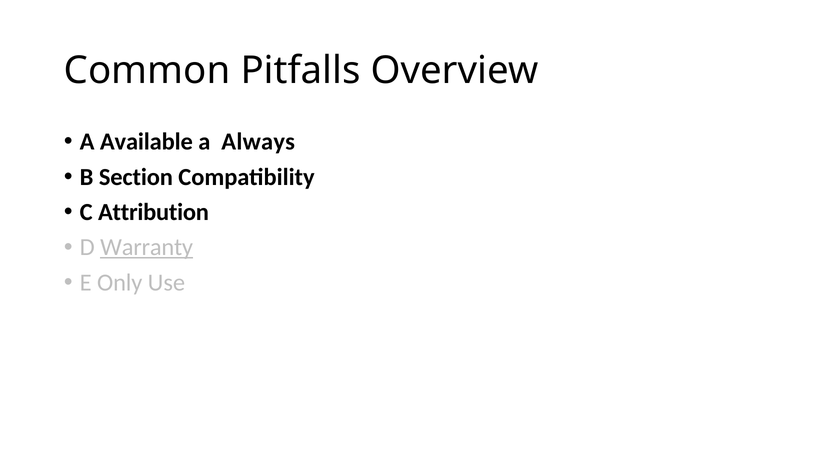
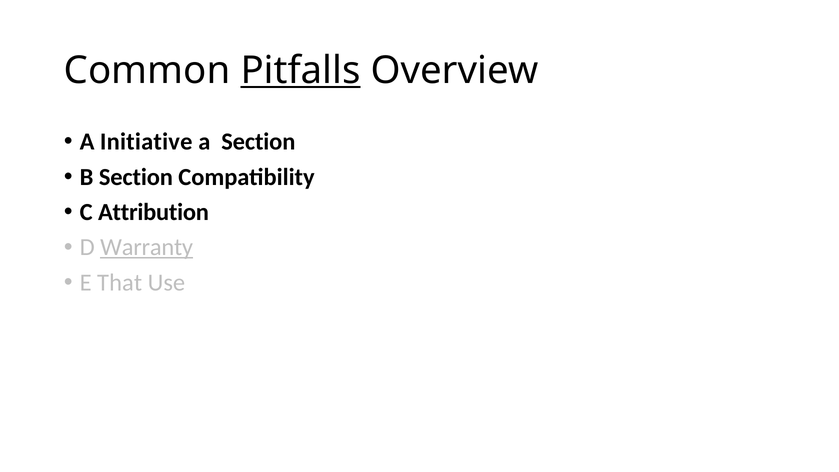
Pitfalls underline: none -> present (301, 70)
Available: Available -> Initiative (146, 142)
a Always: Always -> Section (258, 142)
Only: Only -> That (120, 283)
